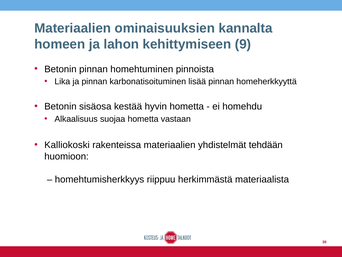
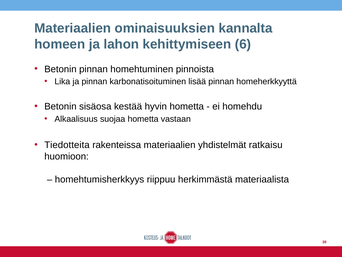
9: 9 -> 6 (243, 44)
Kalliokoski: Kalliokoski -> Tiedotteita (67, 145)
tehdään: tehdään -> ratkaisu (266, 145)
